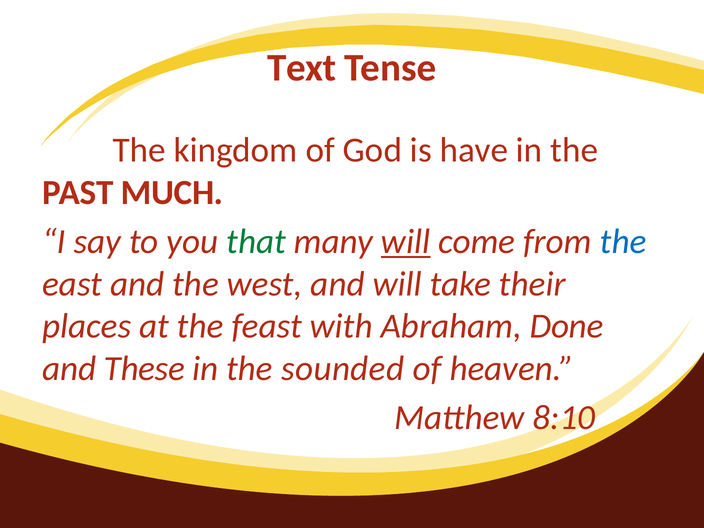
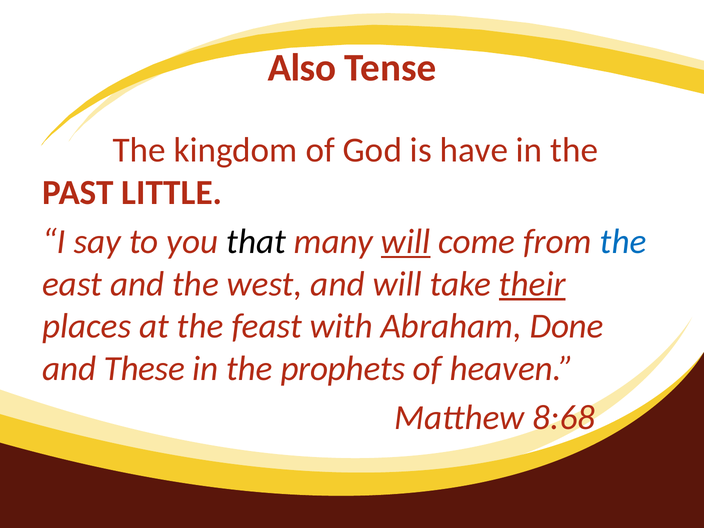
Text: Text -> Also (302, 68)
MUCH: MUCH -> LITTLE (172, 193)
that colour: green -> black (256, 242)
their underline: none -> present (532, 284)
sounded: sounded -> prophets (343, 369)
8:10: 8:10 -> 8:68 (564, 418)
